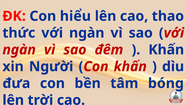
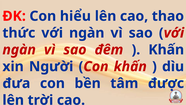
bóng: bóng -> được (166, 83)
